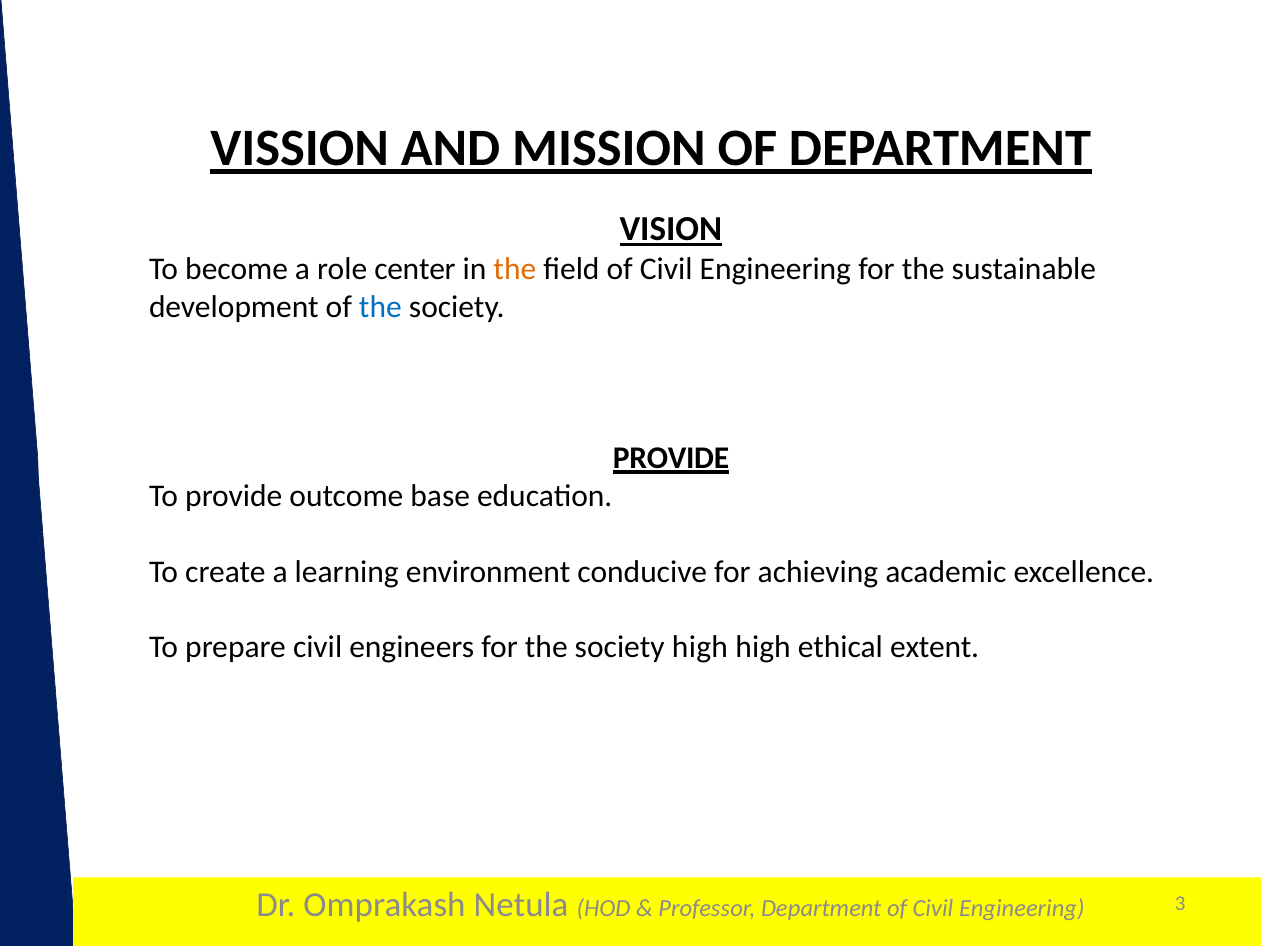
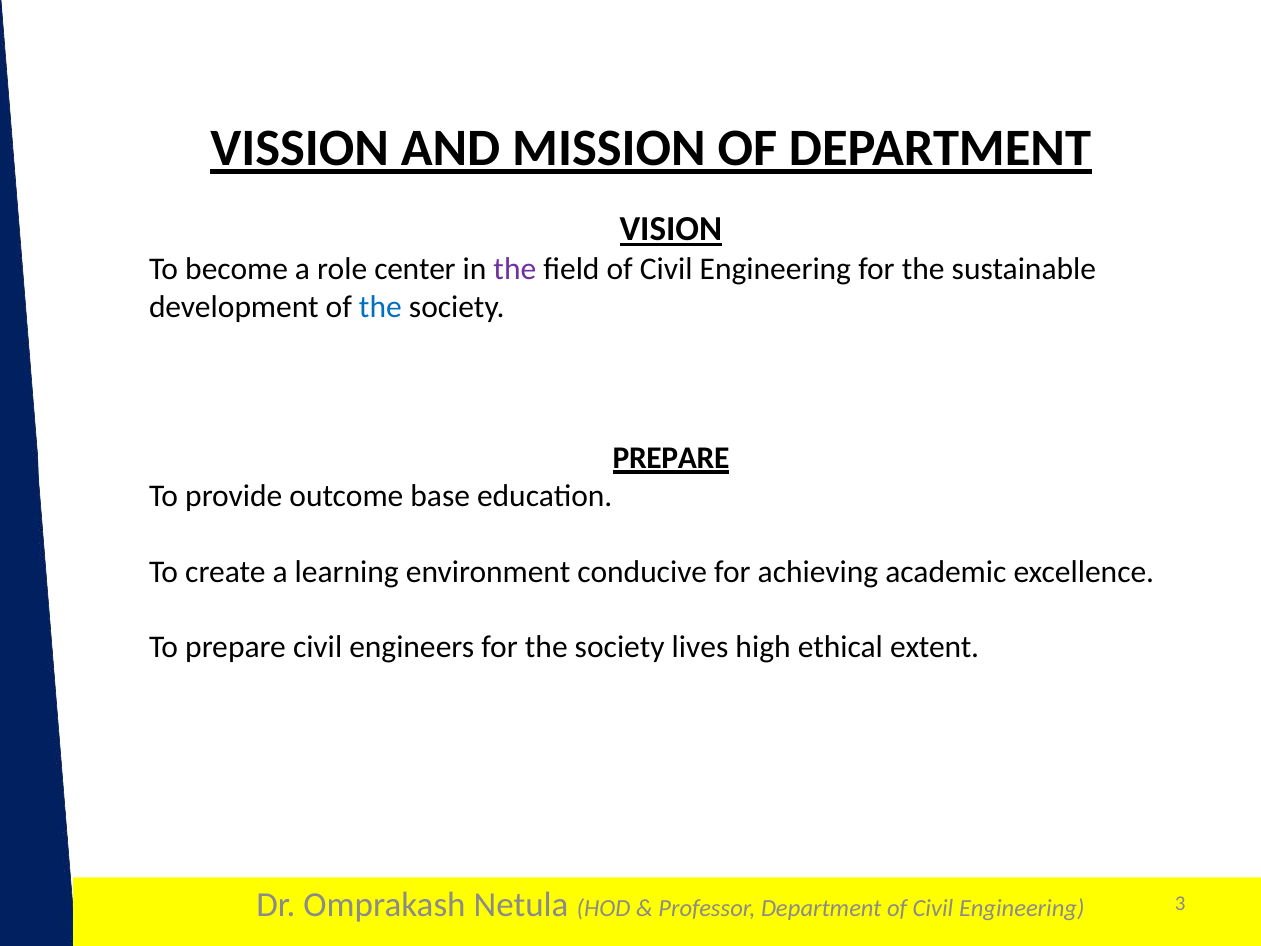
the colour: orange -> purple (515, 269)
PROVIDE: PROVIDE -> PREPARE (671, 458)
society high: high -> lives (700, 647)
